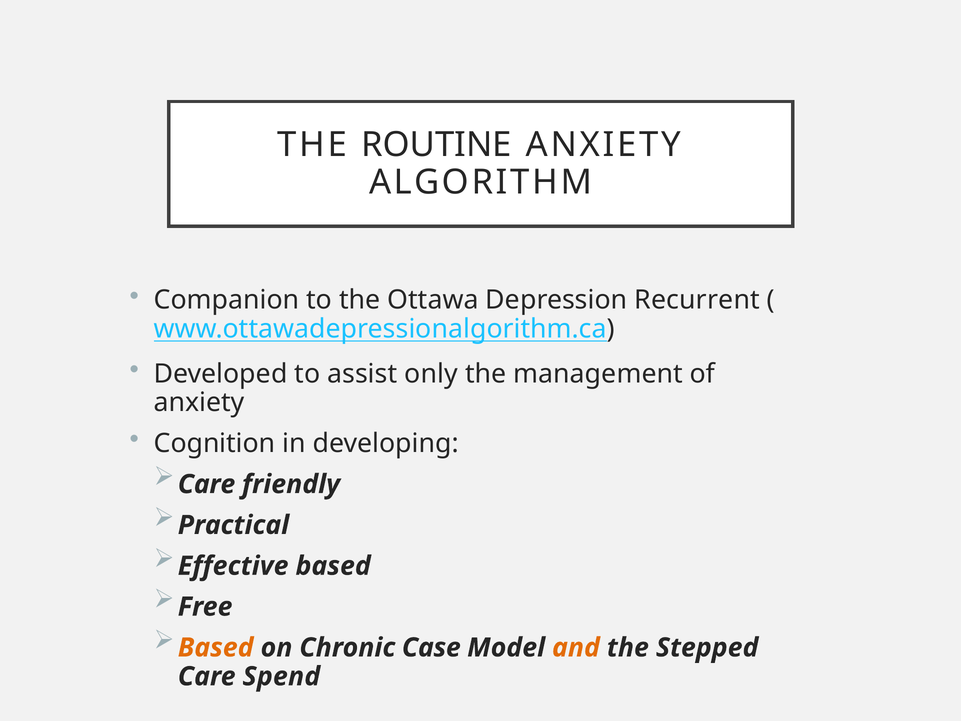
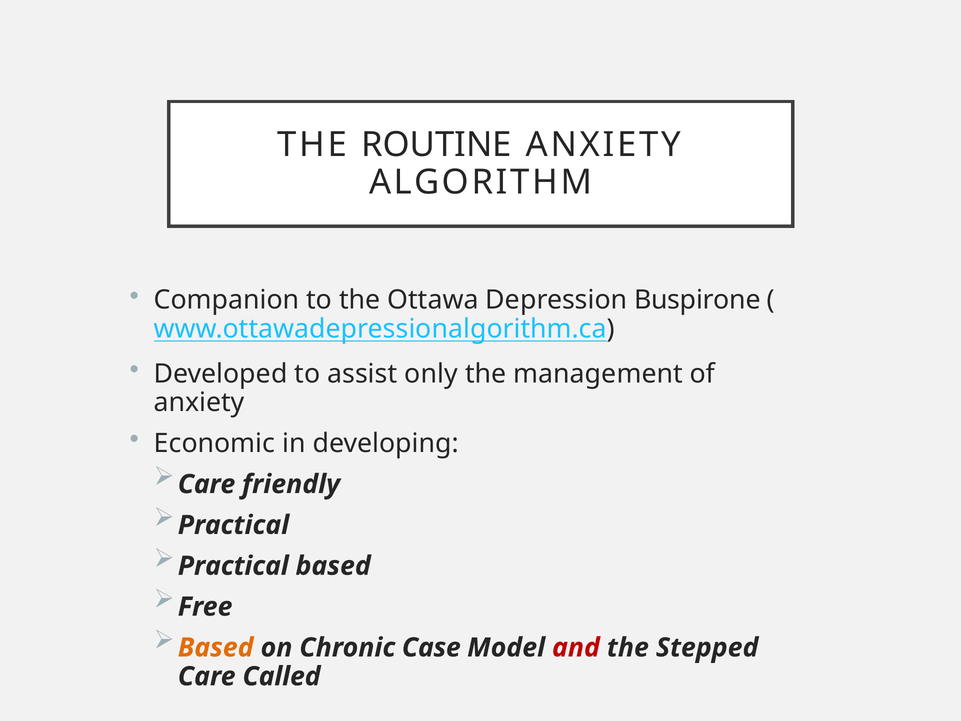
Recurrent: Recurrent -> Buspirone (697, 300)
Cognition: Cognition -> Economic (214, 443)
Effective: Effective -> Practical (233, 566)
and colour: orange -> red (576, 647)
Spend: Spend -> Called (282, 676)
